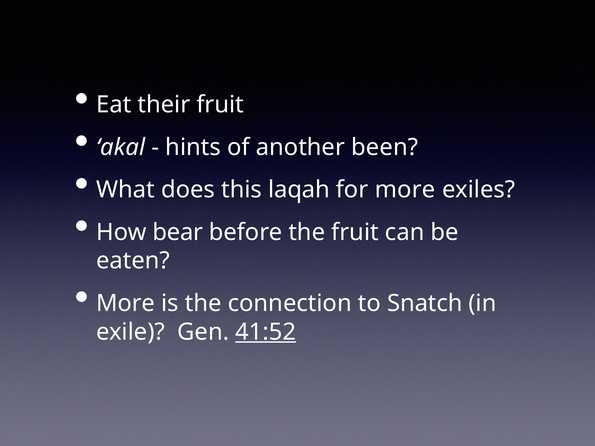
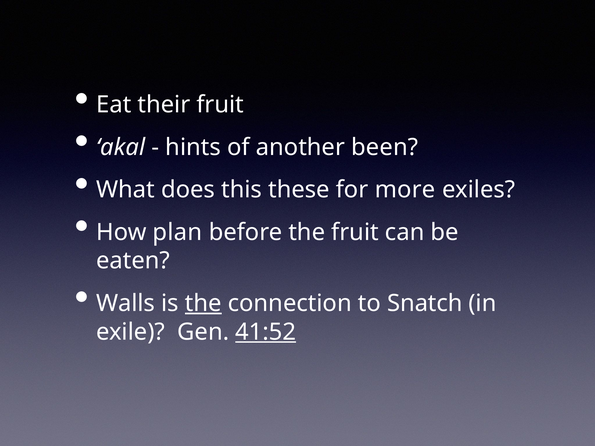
laqah: laqah -> these (299, 190)
bear: bear -> plan (177, 232)
More: More -> Walls (126, 303)
the underline: none -> present (203, 303)
